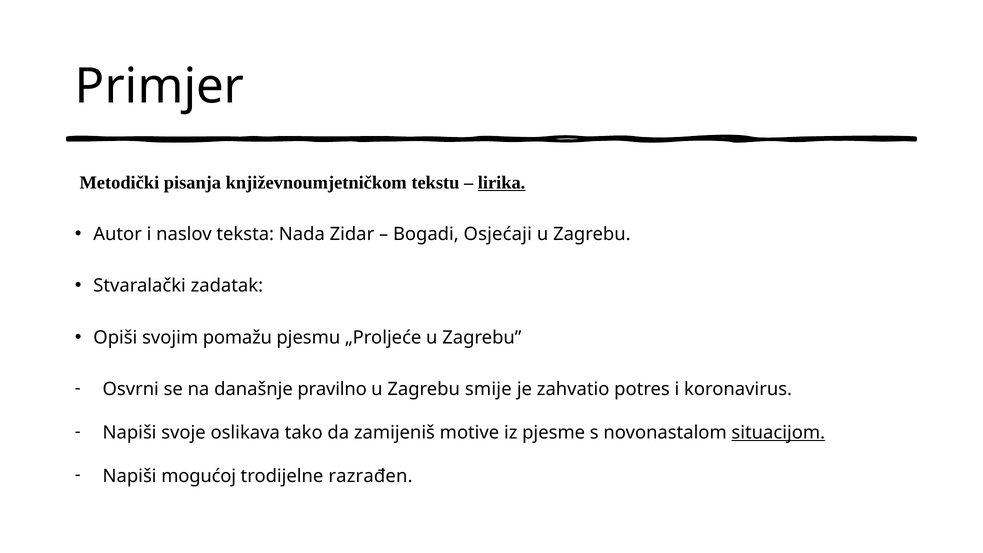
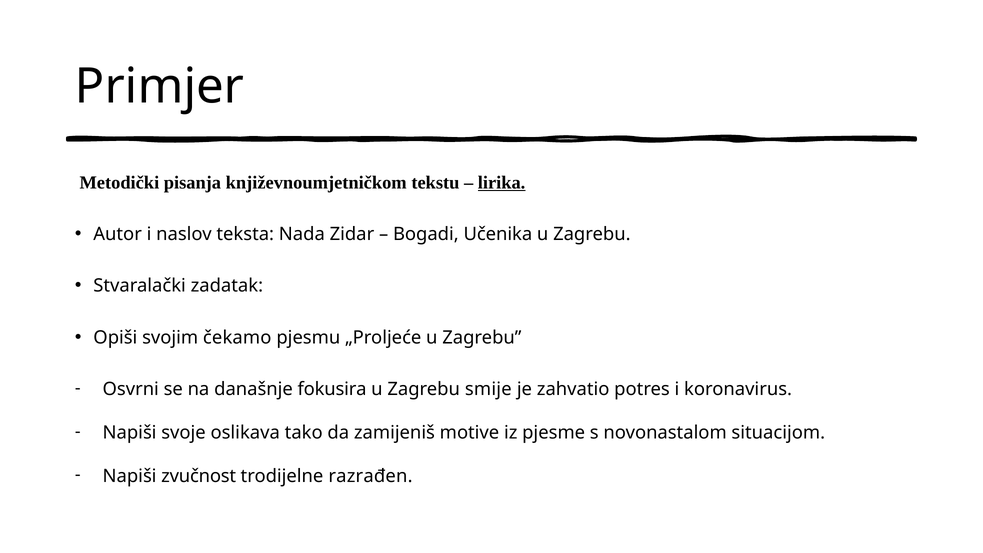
Osjećaji: Osjećaji -> Učenika (498, 234)
pomažu: pomažu -> čekamo (237, 337)
pravilno: pravilno -> fokusira (332, 389)
situacijom underline: present -> none (778, 432)
mogućoj: mogućoj -> zvučnost (199, 476)
